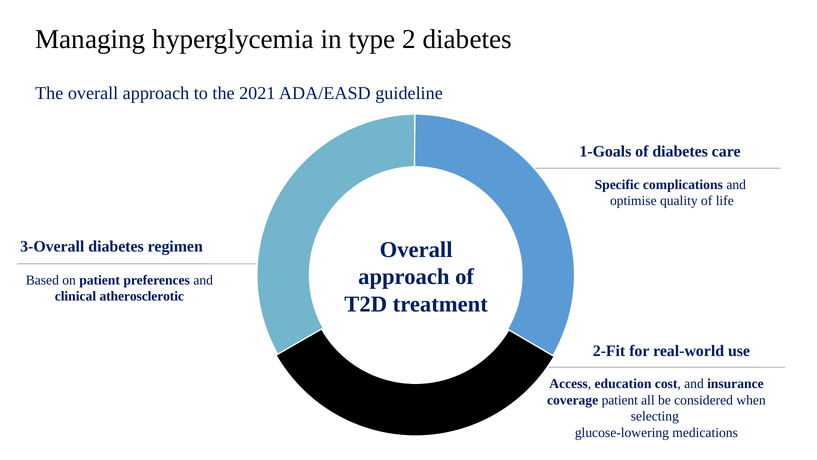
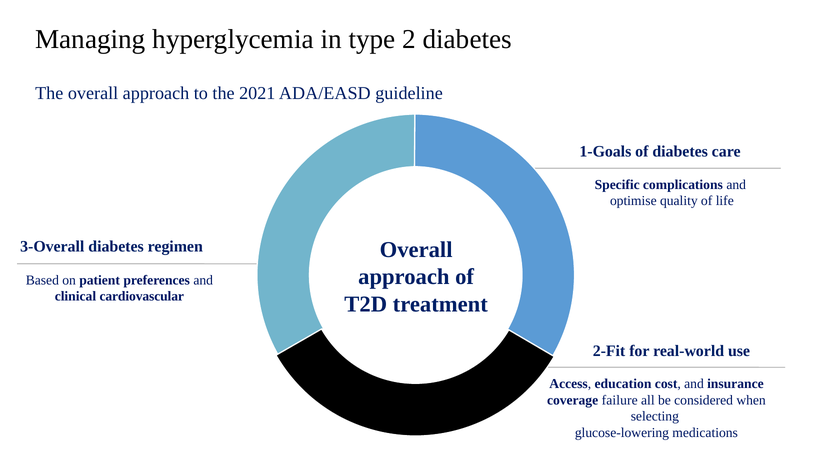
atherosclerotic: atherosclerotic -> cardiovascular (142, 296)
patient: patient -> failure (620, 400)
